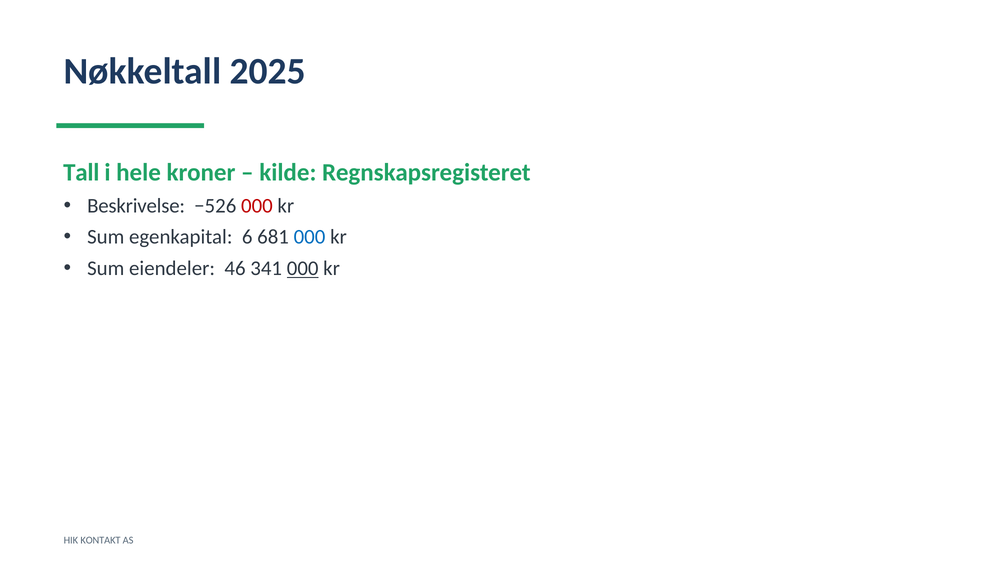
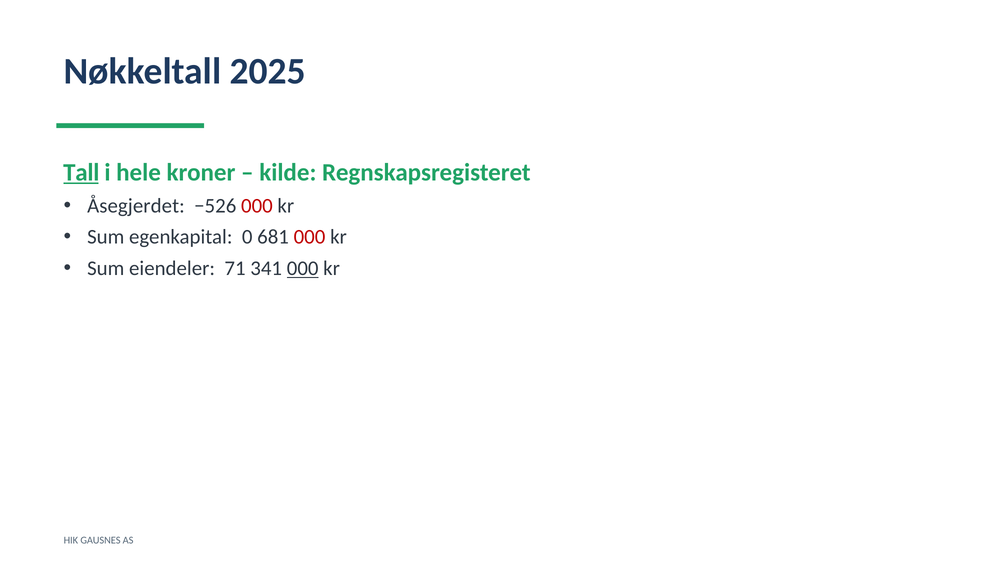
Tall underline: none -> present (81, 172)
Beskrivelse: Beskrivelse -> Åsegjerdet (136, 206)
6: 6 -> 0 (247, 237)
000 colour: blue -> red (310, 237)
46: 46 -> 71 (235, 268)
KONTAKT: KONTAKT -> GAUSNES (100, 540)
